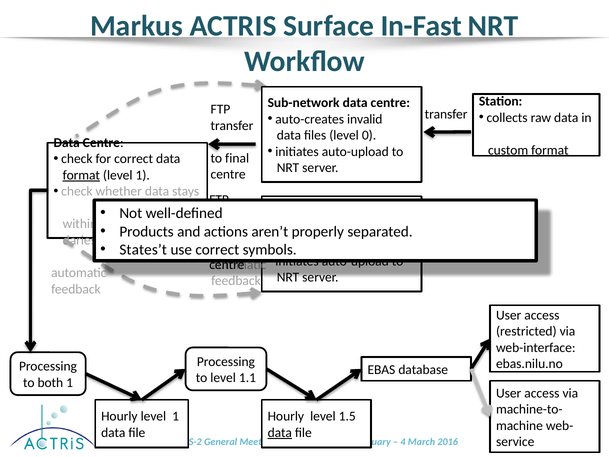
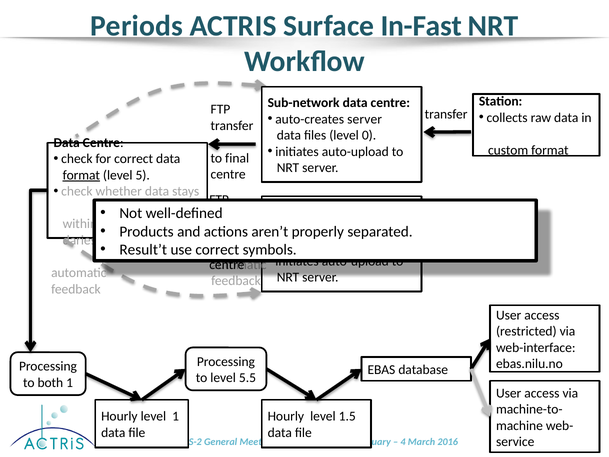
Markus: Markus -> Periods (137, 26)
auto-creates invalid: invalid -> server (365, 119)
1: 1 -> 5 (143, 175)
States’t: States’t -> Result’t (143, 250)
1.1: 1.1 -> 5.5 (247, 378)
data underline: present -> none (280, 432)
